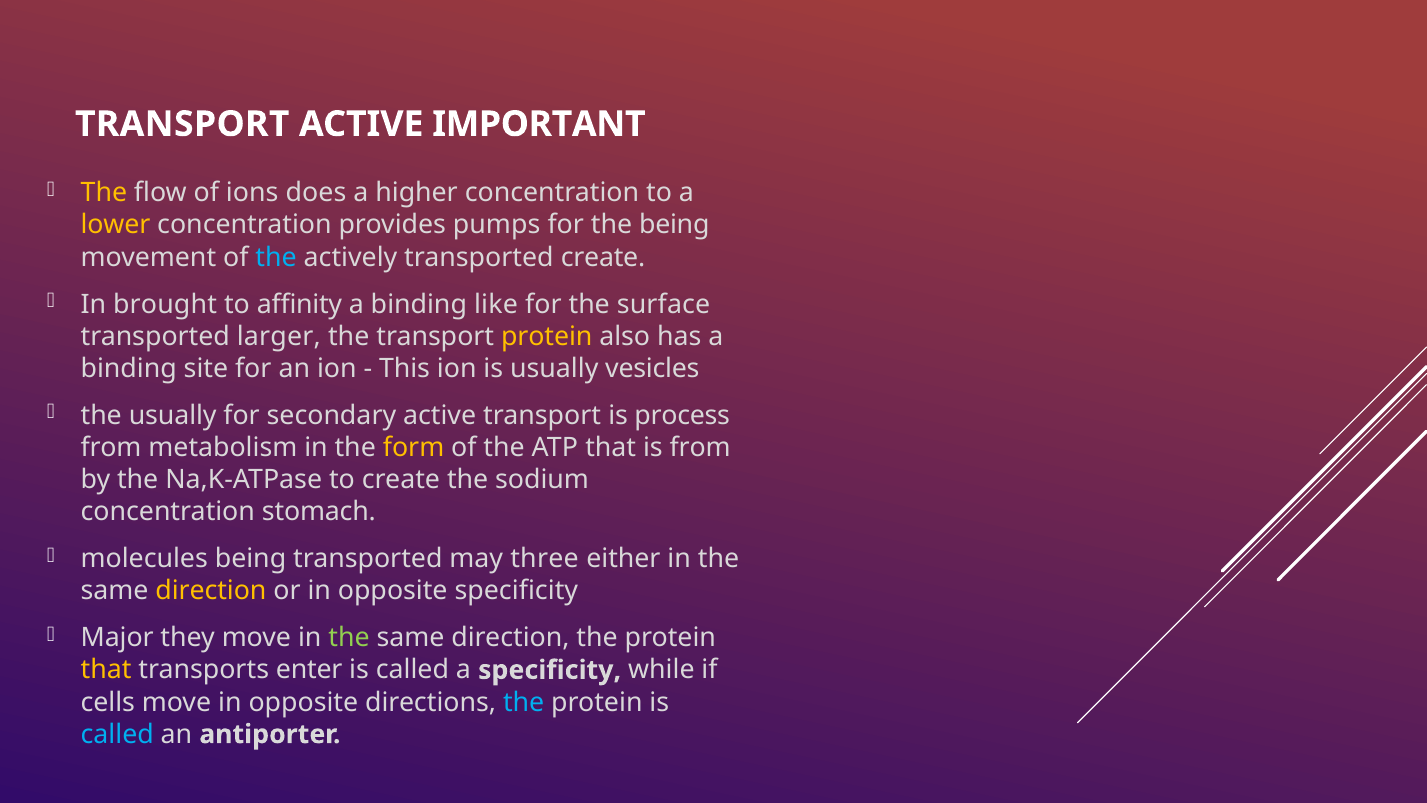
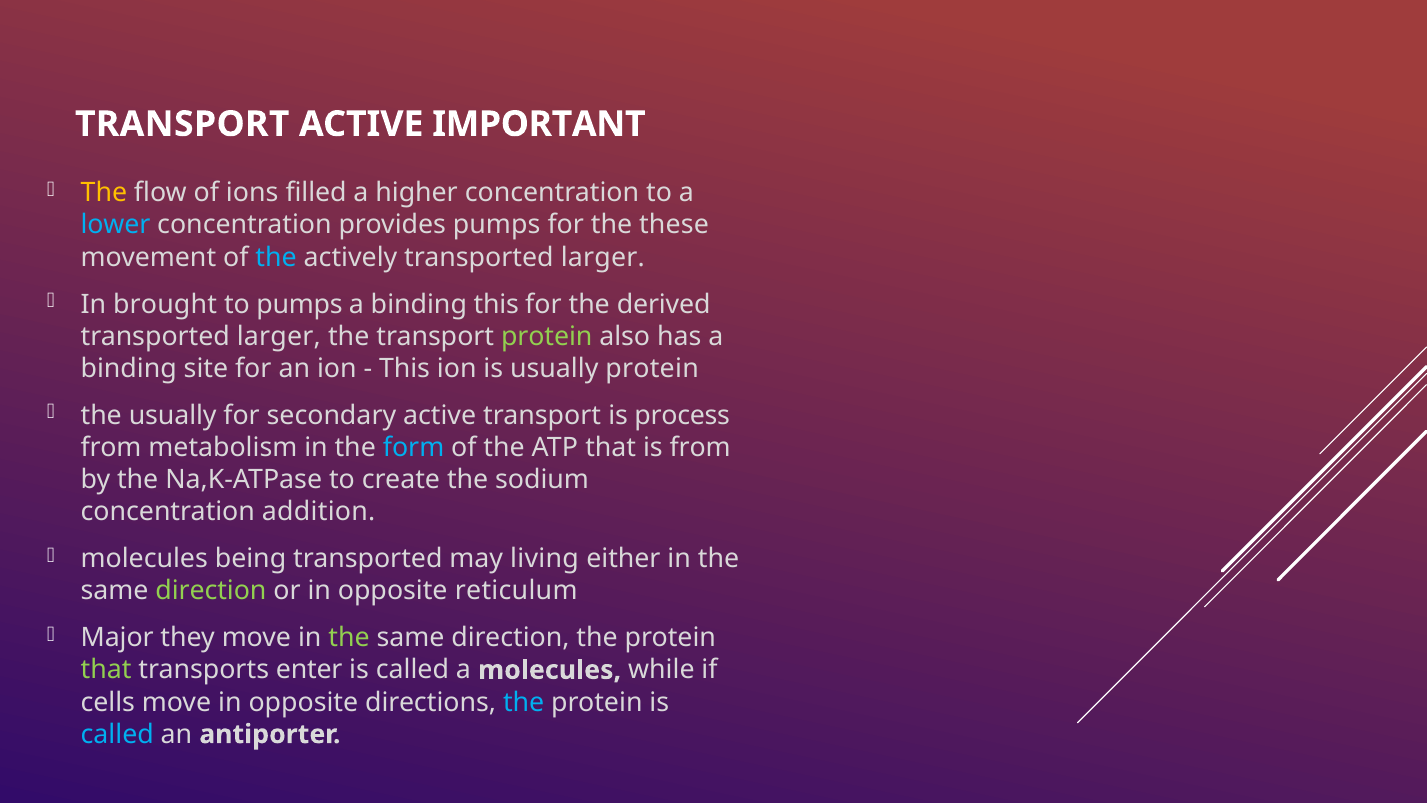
does: does -> filled (316, 193)
lower colour: yellow -> light blue (115, 225)
the being: being -> these (674, 225)
actively transported create: create -> larger (603, 257)
to affinity: affinity -> pumps (300, 304)
binding like: like -> this (496, 304)
surface: surface -> derived (664, 304)
protein colour: yellow -> light green (547, 336)
usually vesicles: vesicles -> protein (652, 368)
form colour: yellow -> light blue (414, 447)
stomach: stomach -> addition (319, 512)
three: three -> living (545, 559)
direction colour: yellow -> light green (211, 591)
opposite specificity: specificity -> reticulum (516, 591)
that colour: yellow -> light green (106, 670)
a specificity: specificity -> molecules (550, 670)
